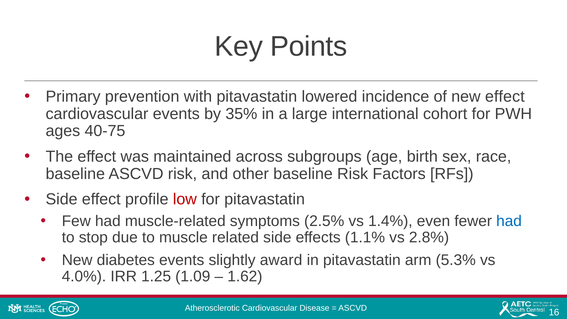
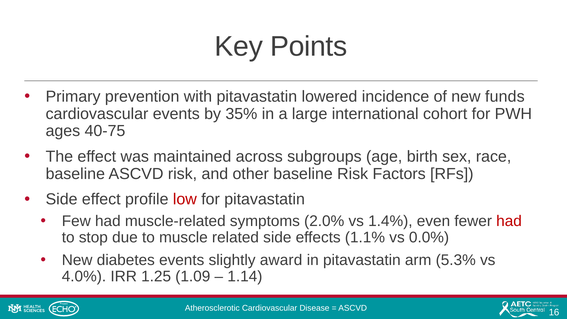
new effect: effect -> funds (505, 96)
2.5%: 2.5% -> 2.0% (324, 221)
had colour: blue -> red (509, 221)
2.8%: 2.8% -> 0.0% (429, 237)
1.62: 1.62 -> 1.14 (245, 277)
